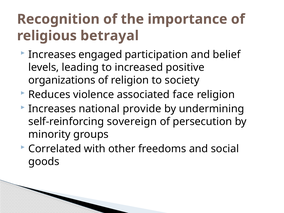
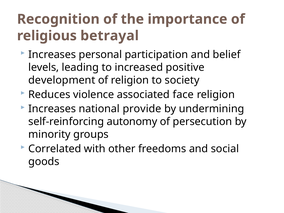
engaged: engaged -> personal (100, 55)
organizations: organizations -> development (62, 80)
sovereign: sovereign -> autonomy (132, 122)
